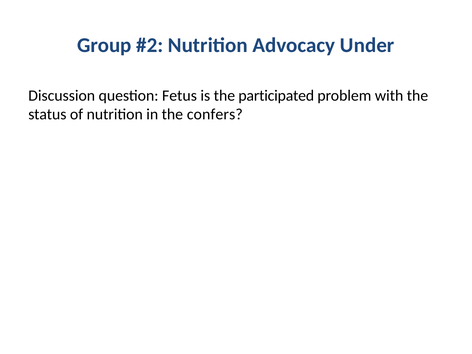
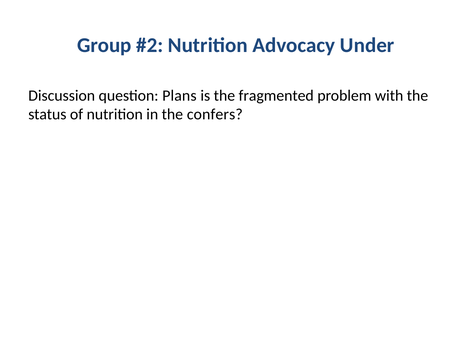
Fetus: Fetus -> Plans (179, 96)
participated: participated -> fragmented (276, 96)
